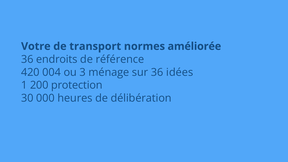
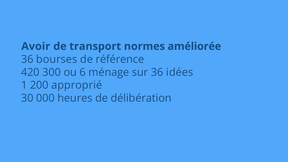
Votre: Votre -> Avoir (36, 46)
endroits: endroits -> bourses (57, 59)
004: 004 -> 300 (52, 72)
3: 3 -> 6 (83, 72)
protection: protection -> approprié (77, 85)
